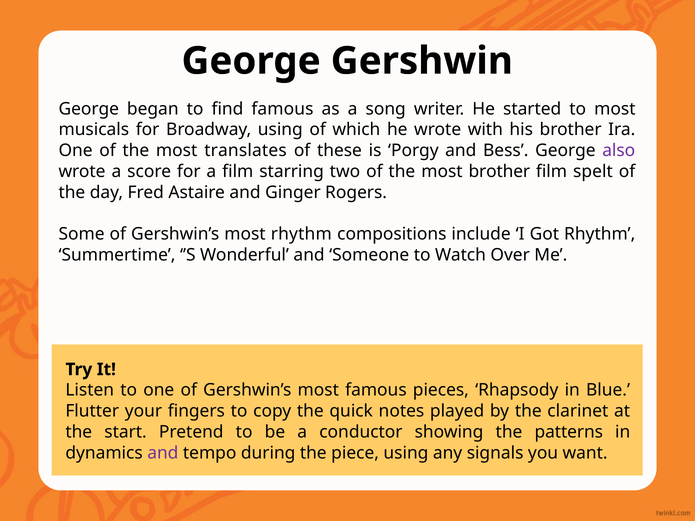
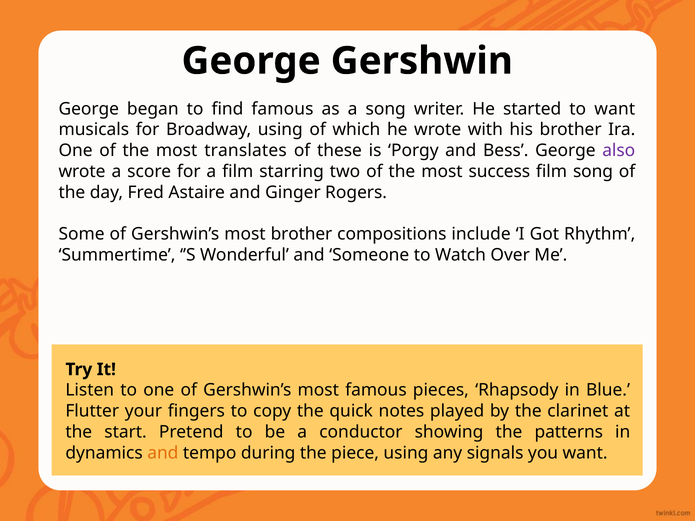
to most: most -> want (615, 109)
most brother: brother -> success (499, 172)
film spelt: spelt -> song (593, 172)
most rhythm: rhythm -> brother (301, 234)
and colour: purple -> orange (163, 453)
